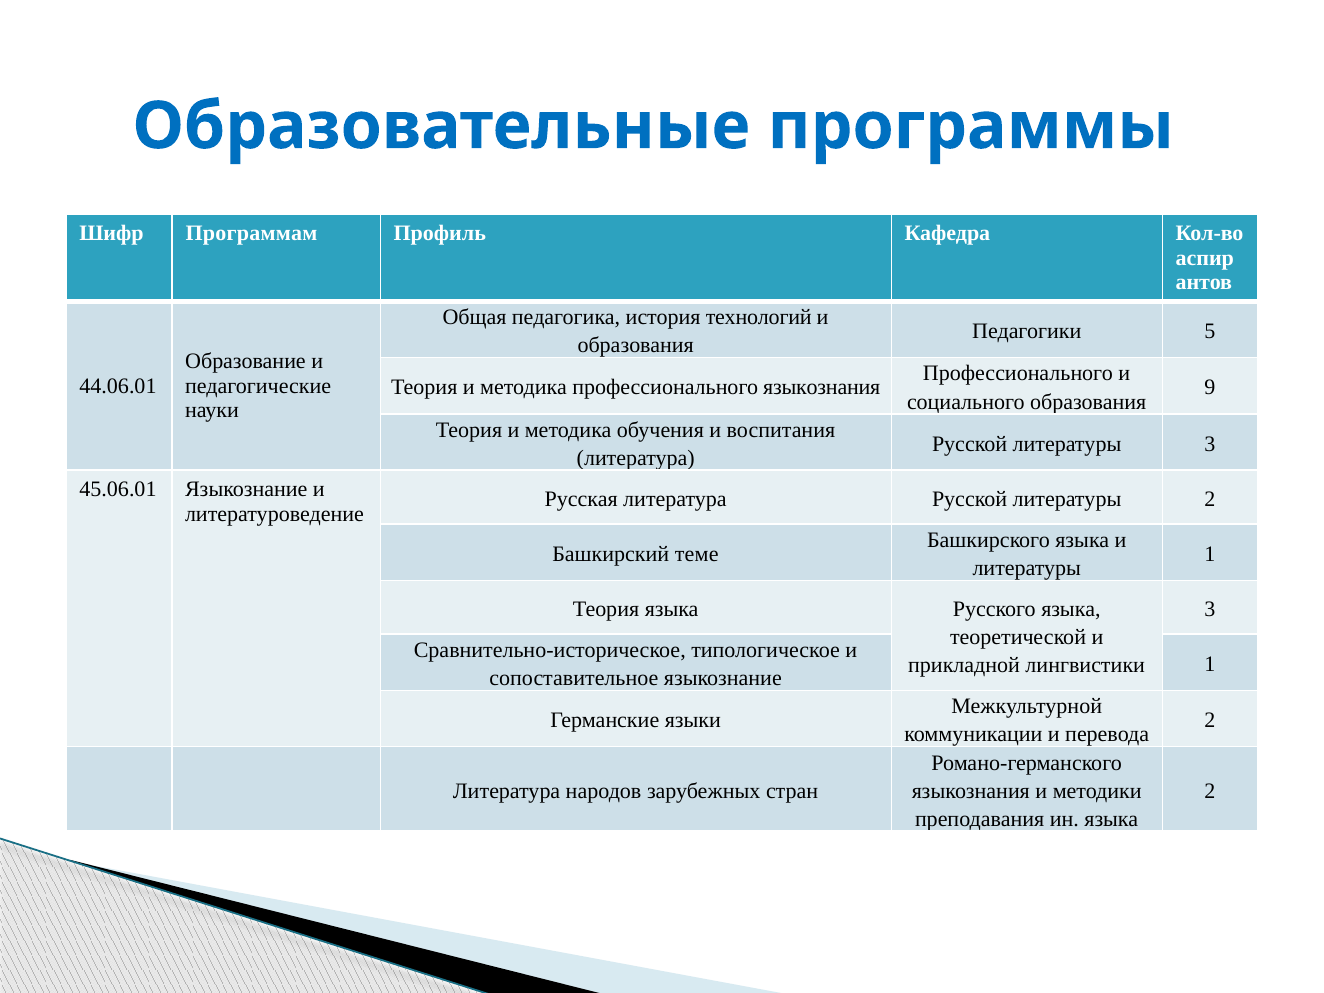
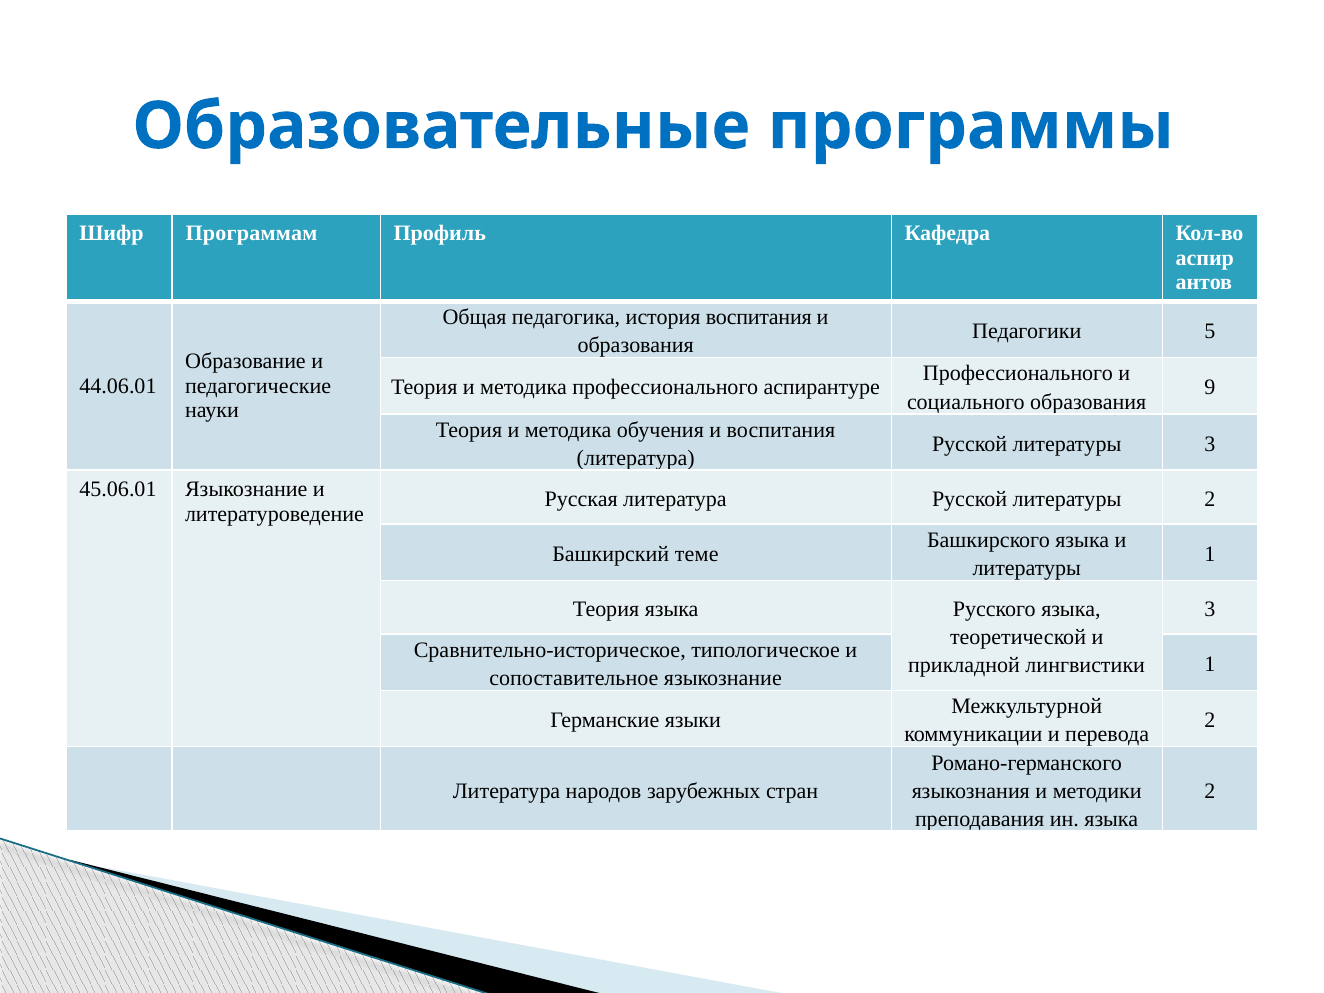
история технологий: технологий -> воспитания (759, 317)
профессионального языкознания: языкознания -> аспирантуре (822, 388)
